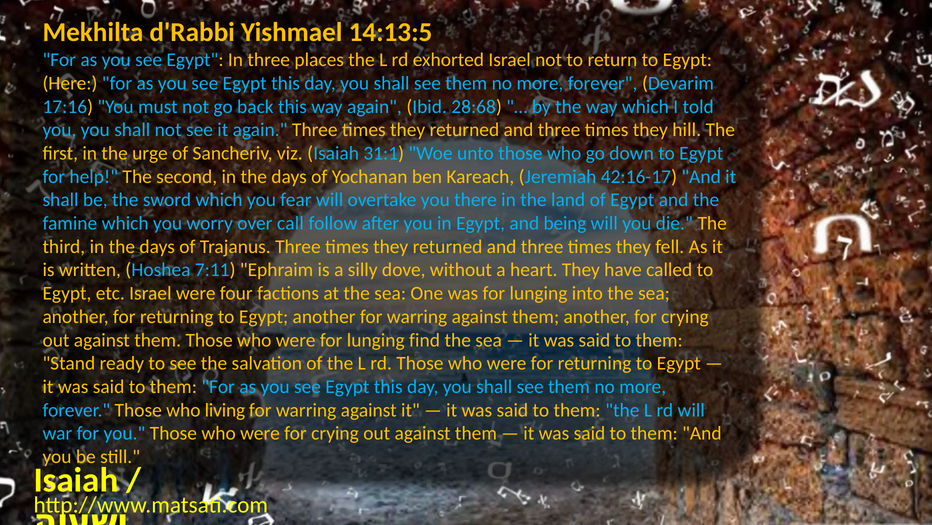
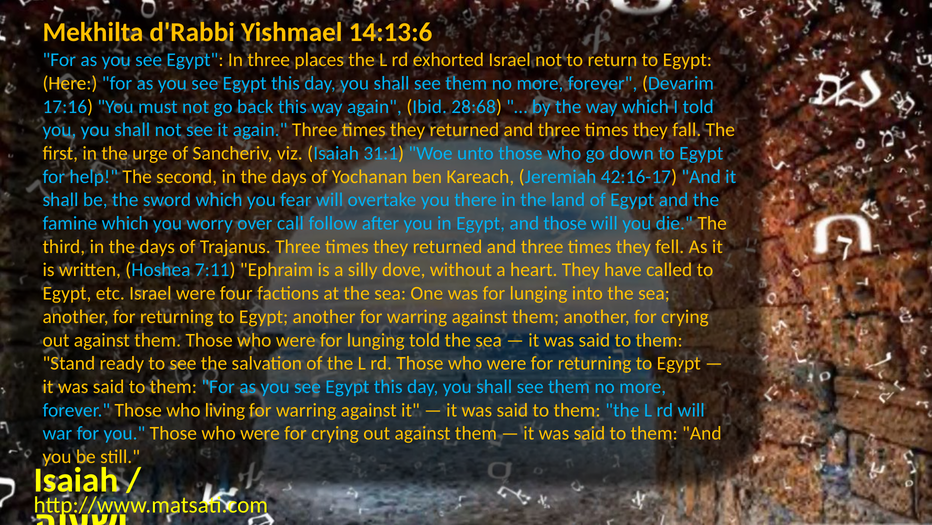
14:13:5: 14:13:5 -> 14:13:6 (390, 32)
hill: hill -> fall (687, 130)
and being: being -> those (565, 223)
lunging find: find -> told (425, 340)
